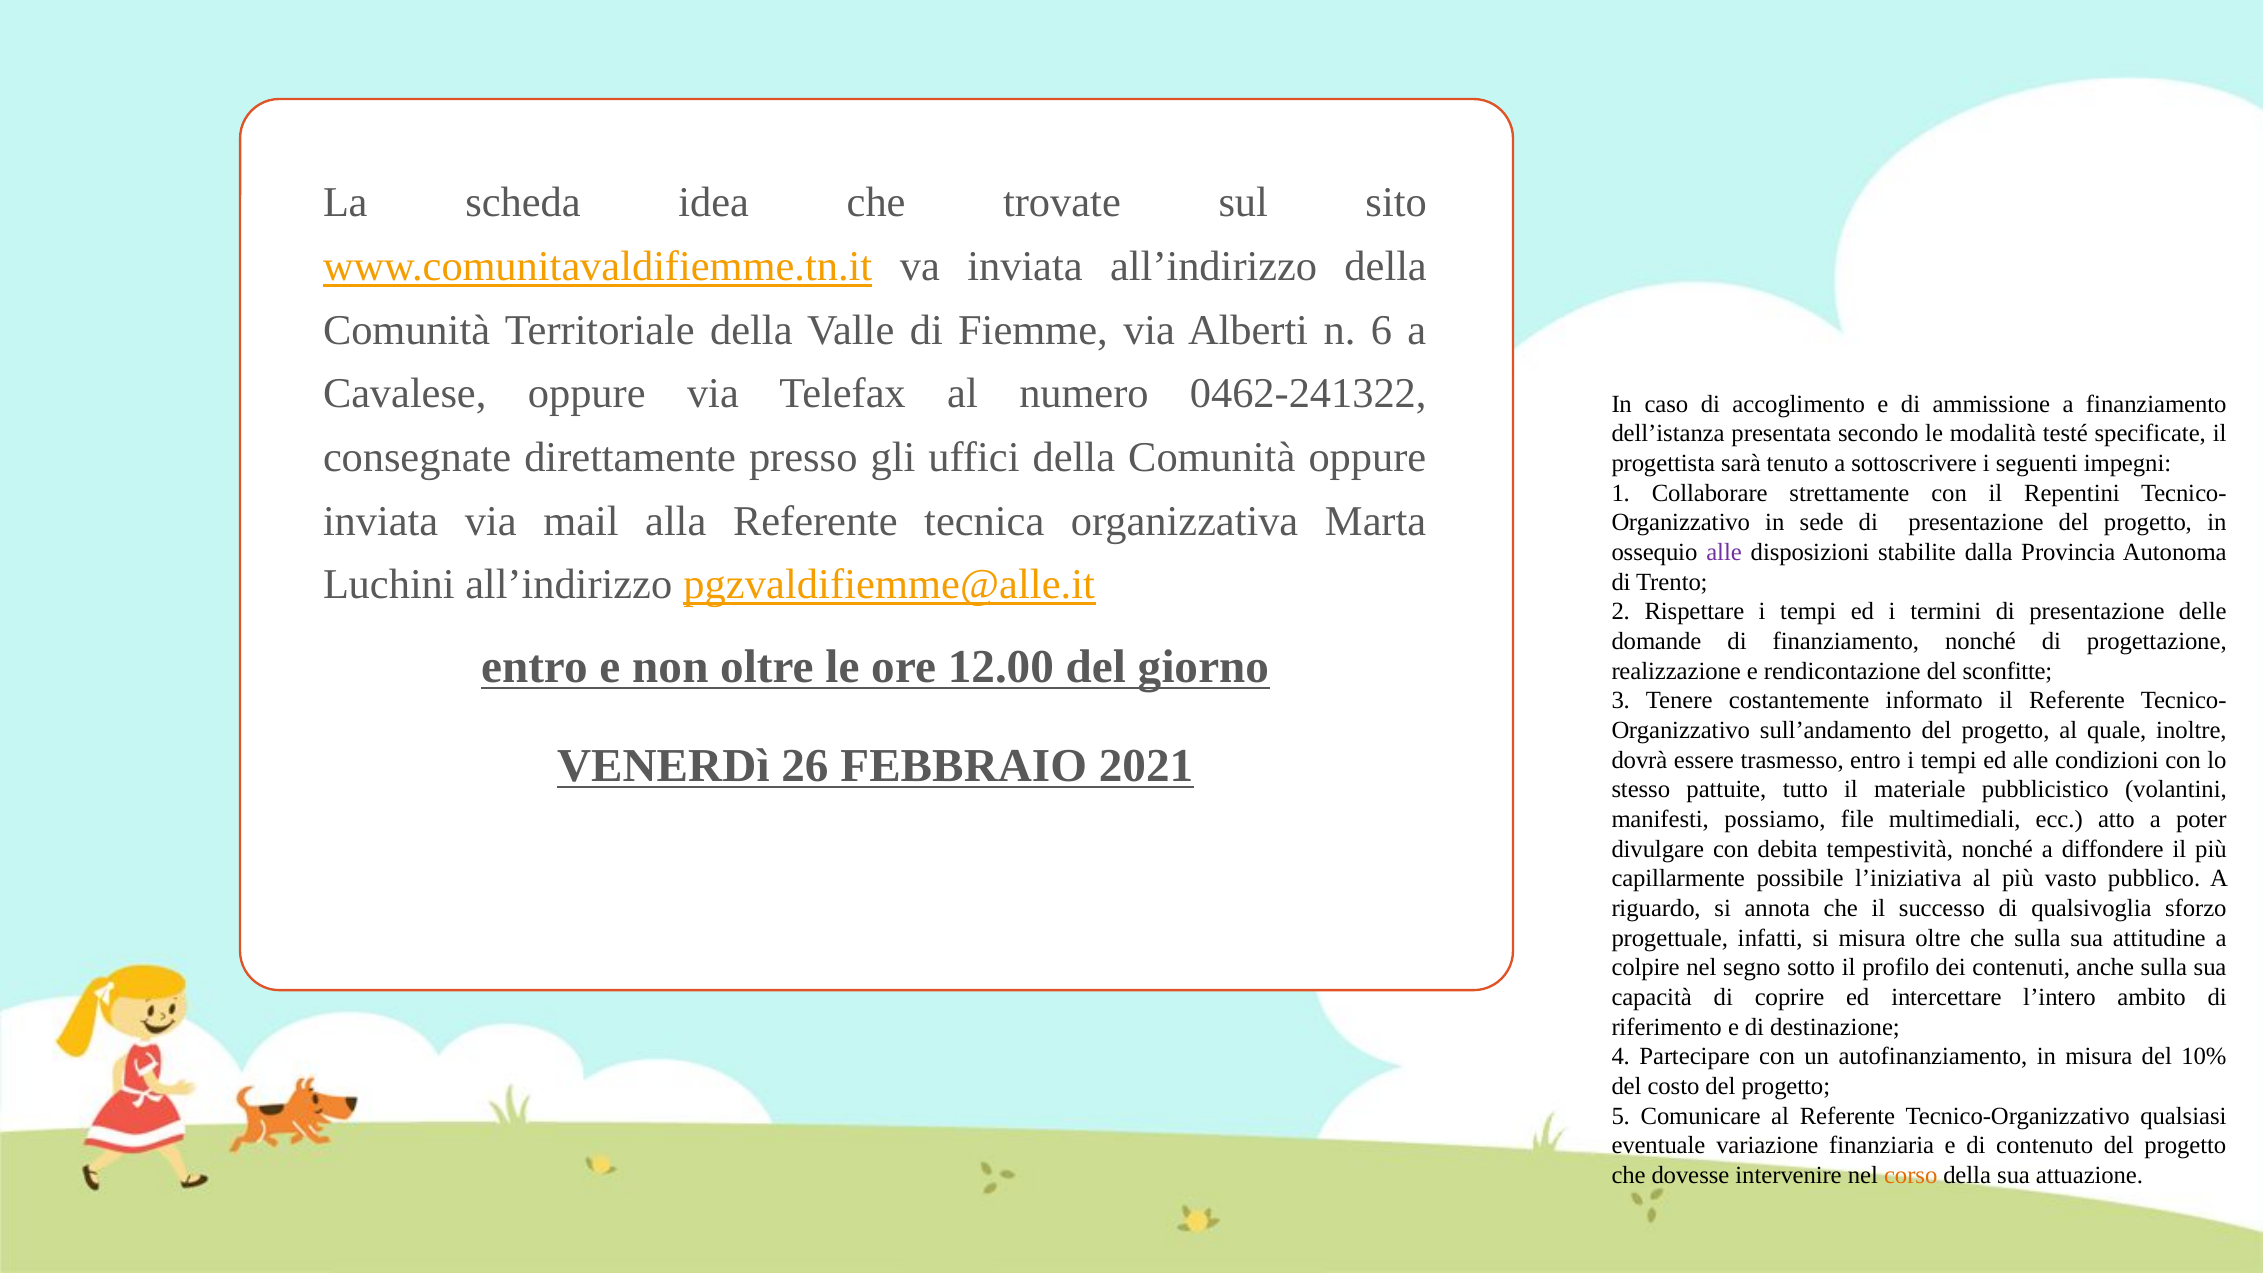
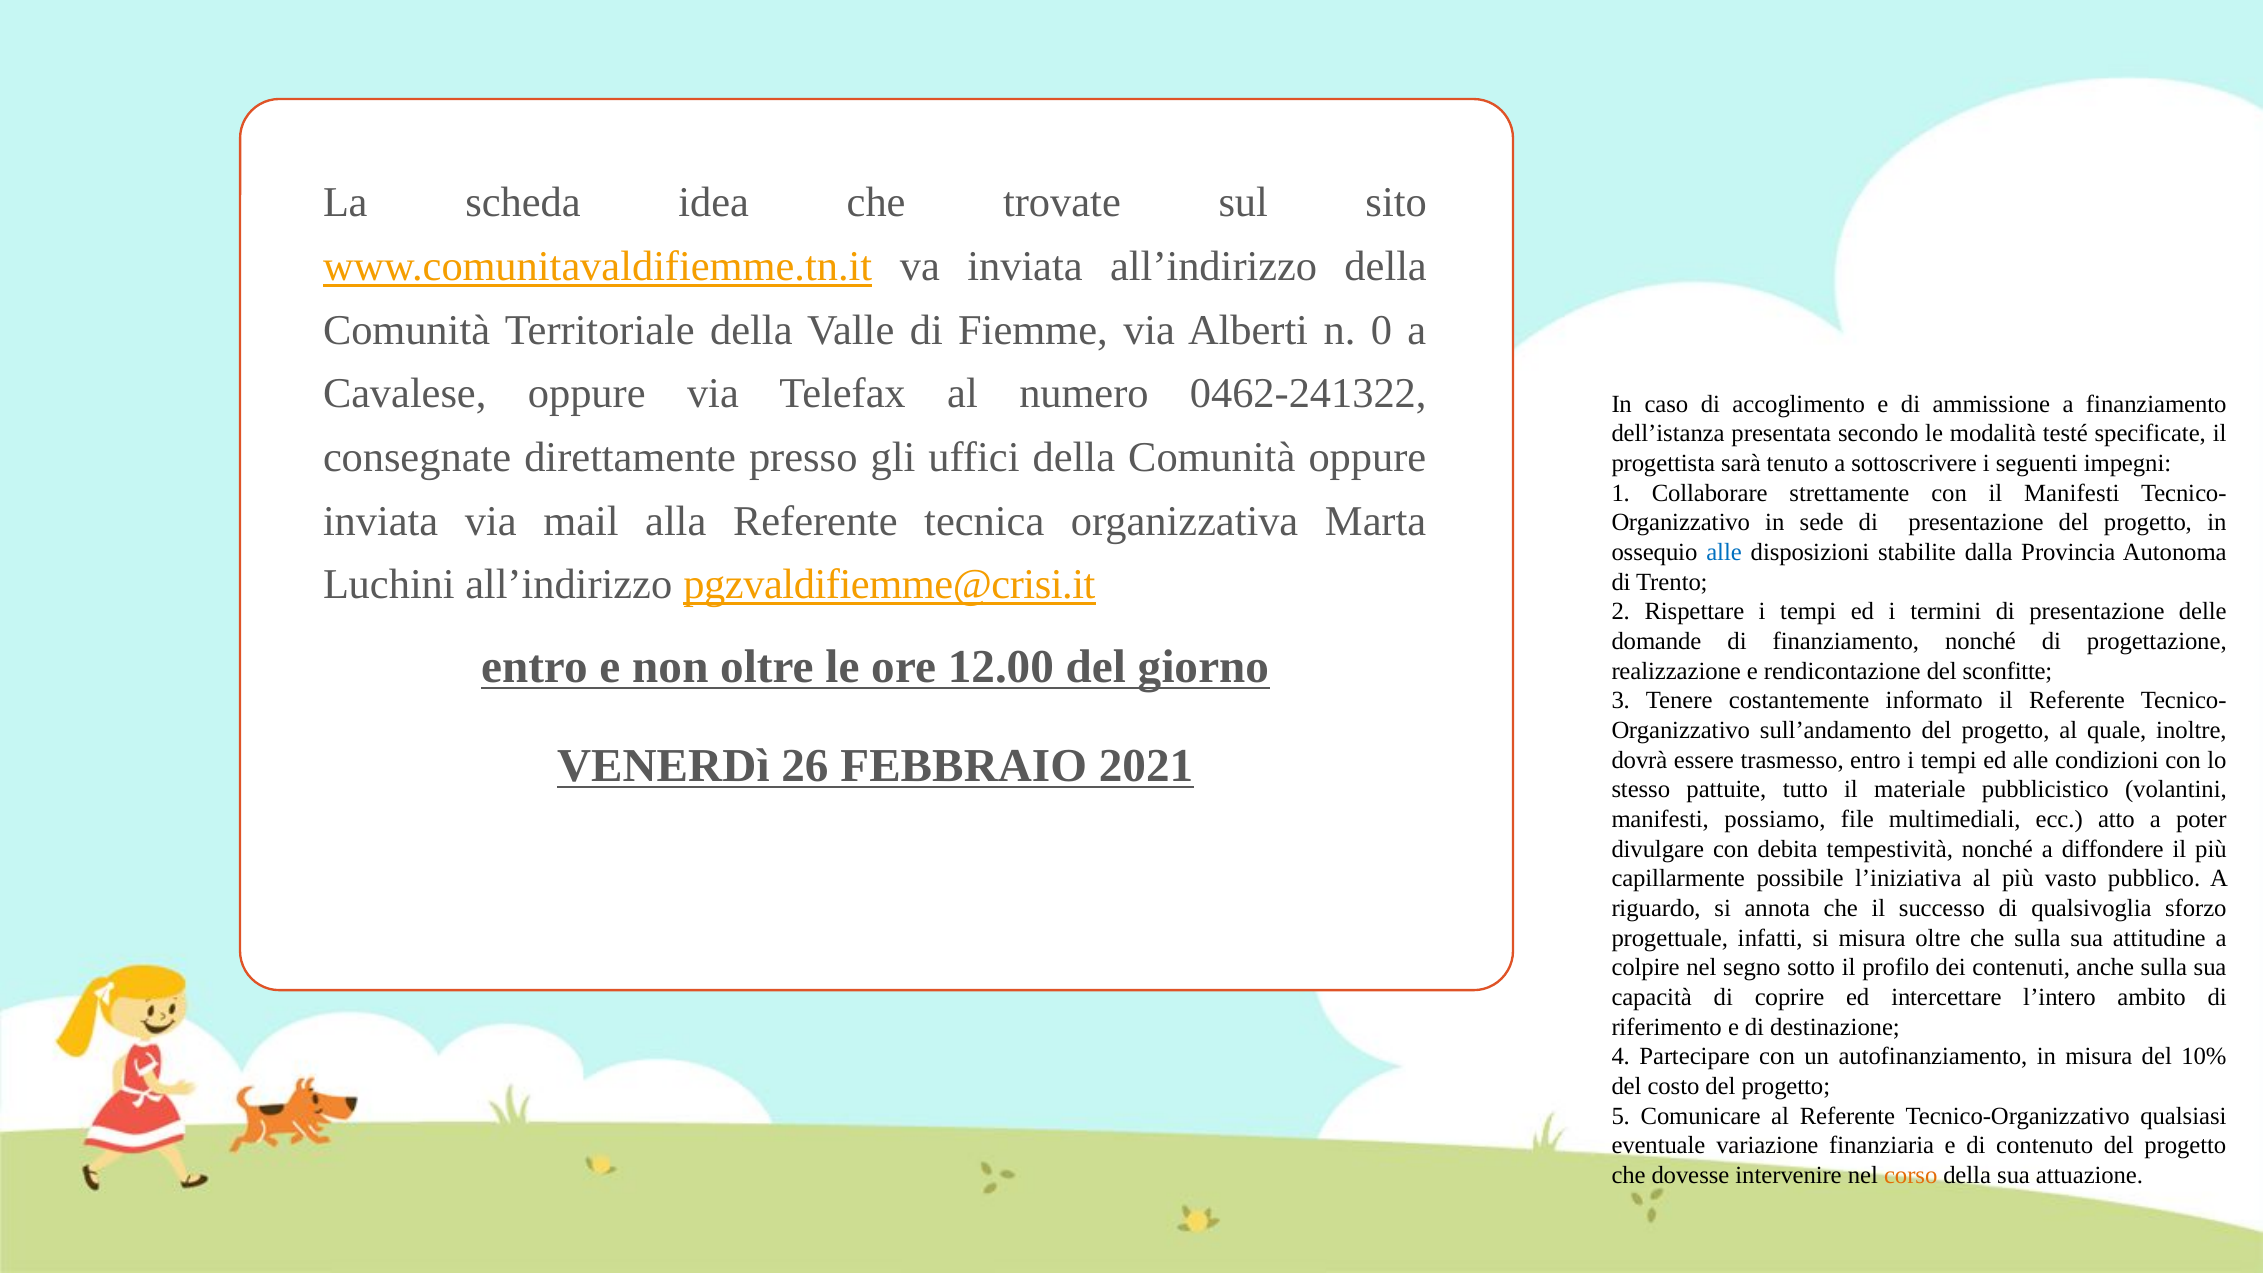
6: 6 -> 0 (1382, 330)
il Repentini: Repentini -> Manifesti (2072, 493)
alle colour: purple -> blue (1724, 552)
pgzvaldifiemme@alle.it: pgzvaldifiemme@alle.it -> pgzvaldifiemme@crisi.it (889, 585)
